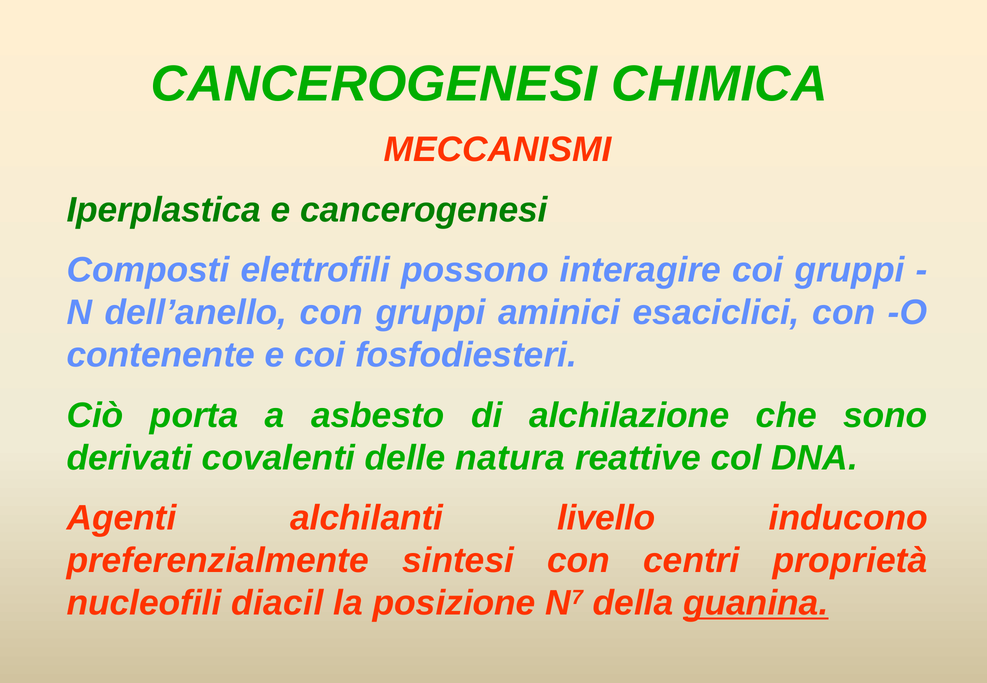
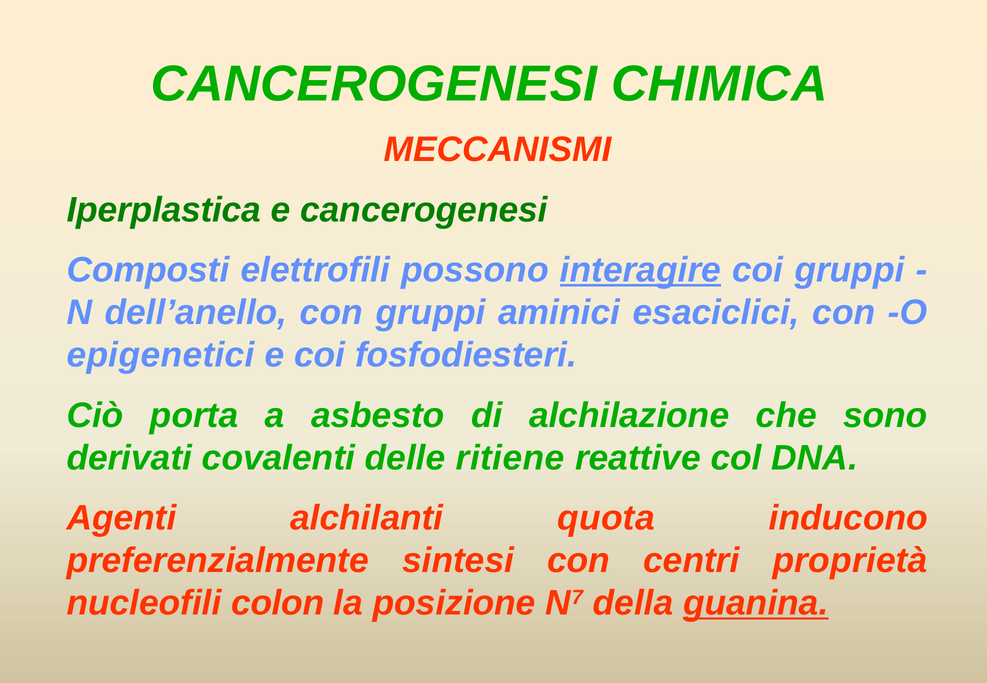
interagire underline: none -> present (640, 270)
contenente: contenente -> epigenetici (161, 355)
natura: natura -> ritiene (510, 458)
livello: livello -> quota (606, 518)
diacil: diacil -> colon (278, 603)
